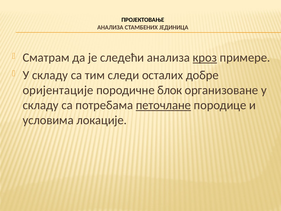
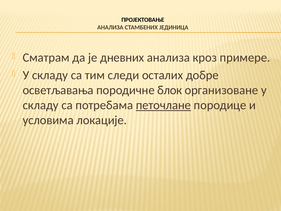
следећи: следећи -> дневних (122, 58)
кроз underline: present -> none (205, 58)
оријентације: оријентације -> осветљавања (58, 90)
